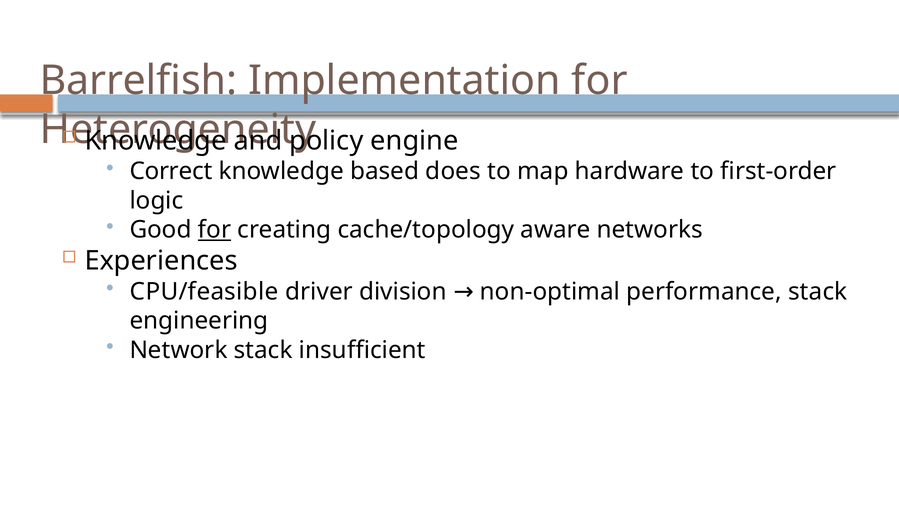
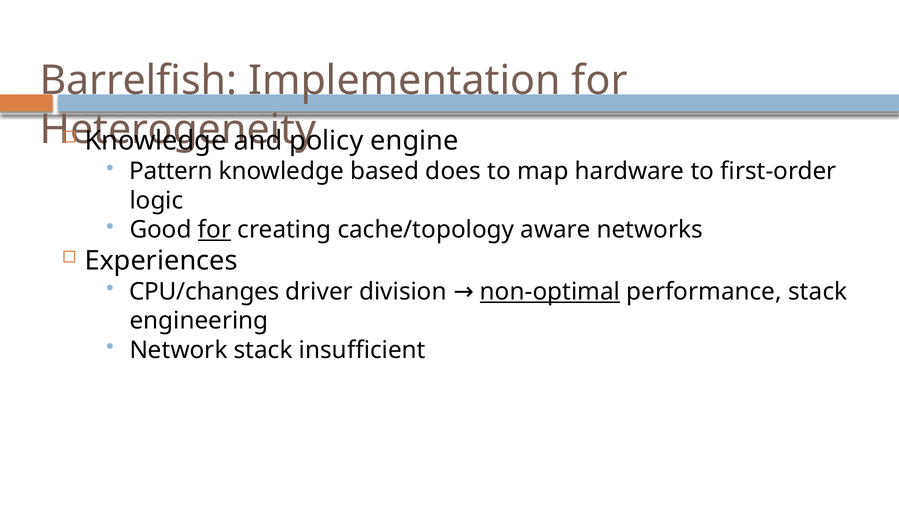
Correct: Correct -> Pattern (171, 171)
CPU/feasible: CPU/feasible -> CPU/changes (204, 291)
non-optimal underline: none -> present (550, 291)
